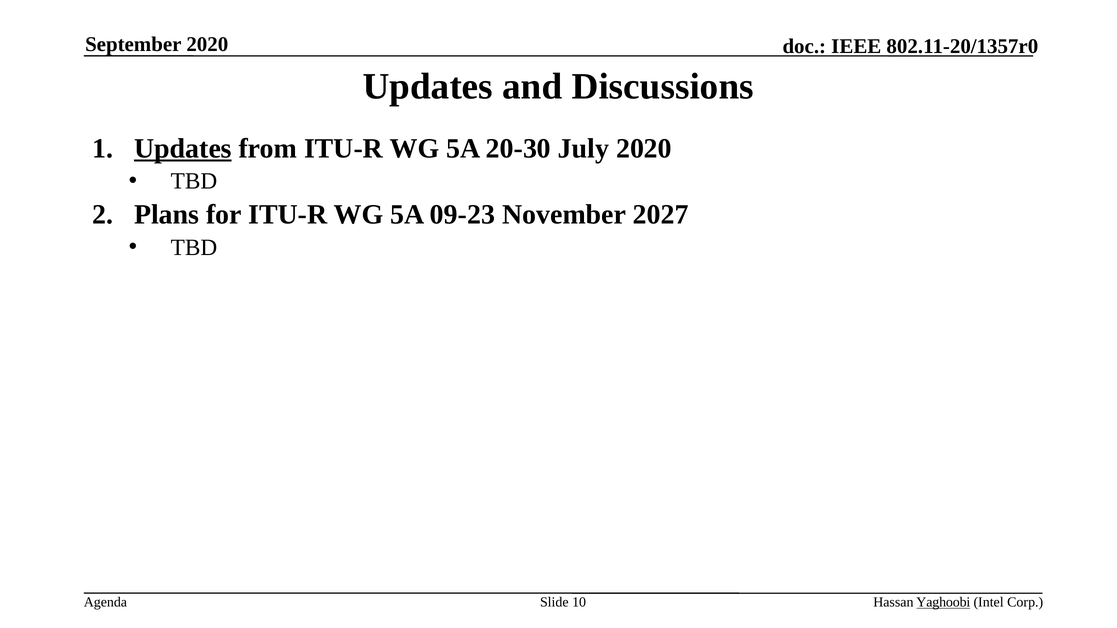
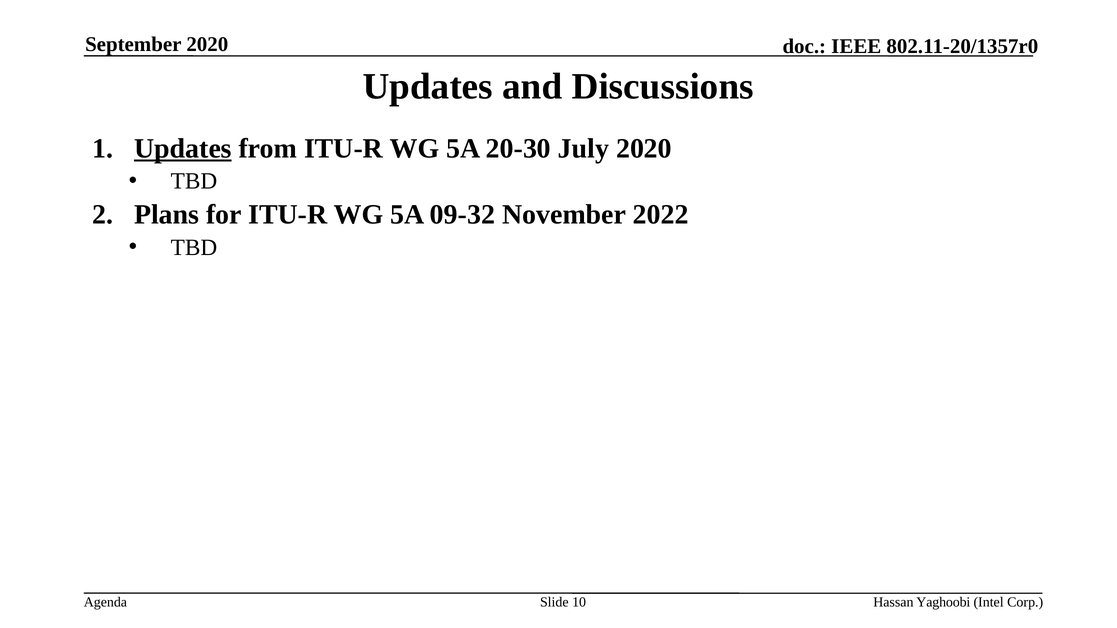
09-23: 09-23 -> 09-32 (463, 215)
2027: 2027 -> 2022 (661, 215)
Yaghoobi underline: present -> none (943, 603)
